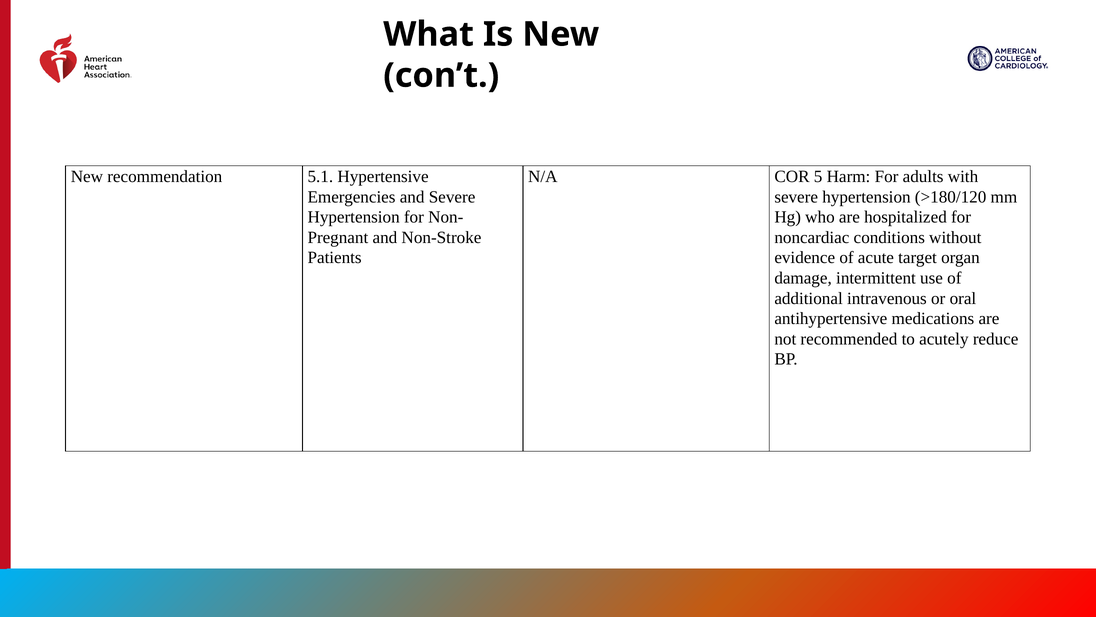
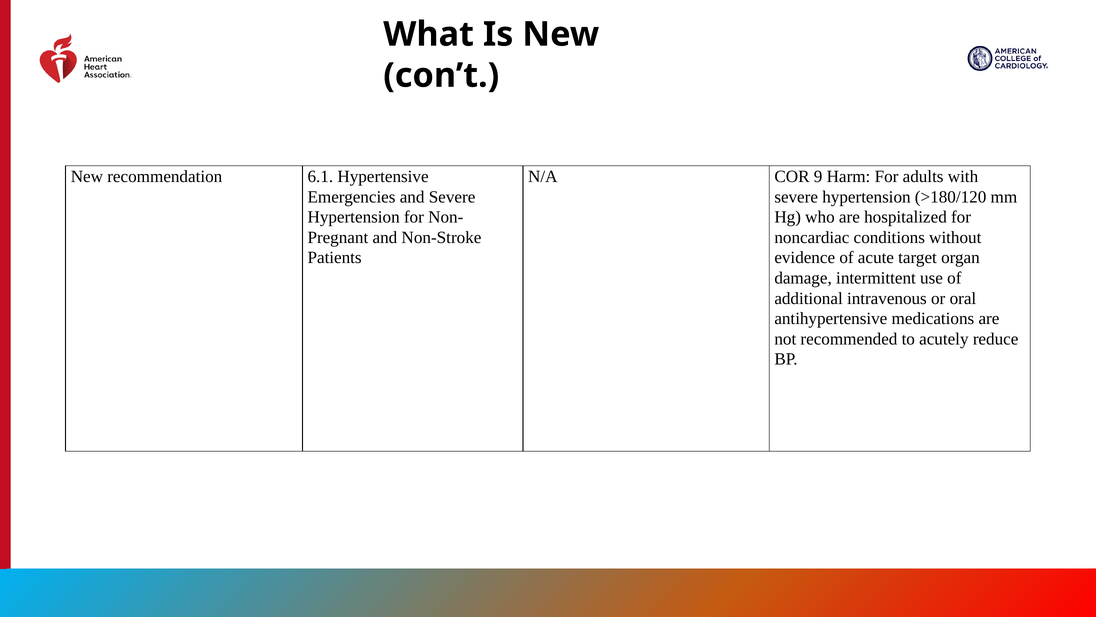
5.1: 5.1 -> 6.1 (320, 176)
5: 5 -> 9 (818, 176)
